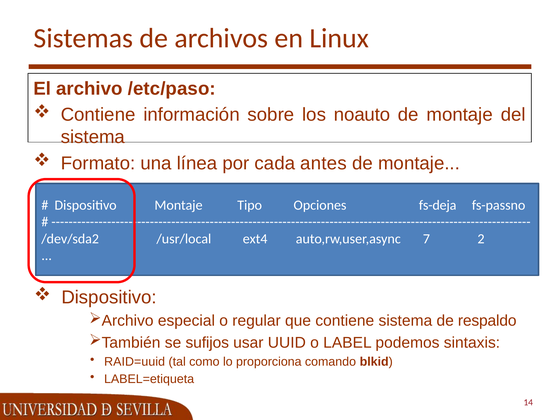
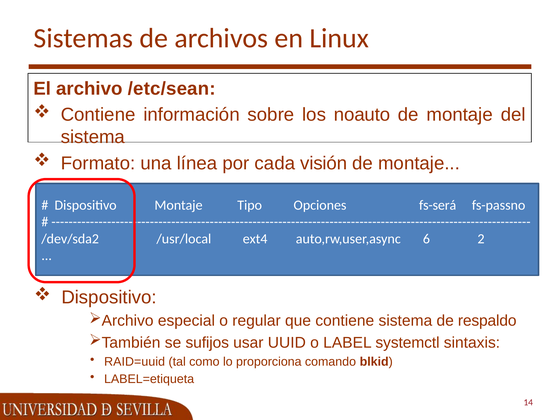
/etc/paso: /etc/paso -> /etc/sean (172, 89)
antes: antes -> visión (324, 163)
fs-deja: fs-deja -> fs-será (438, 205)
7: 7 -> 6 (426, 239)
podemos: podemos -> systemctl (408, 343)
